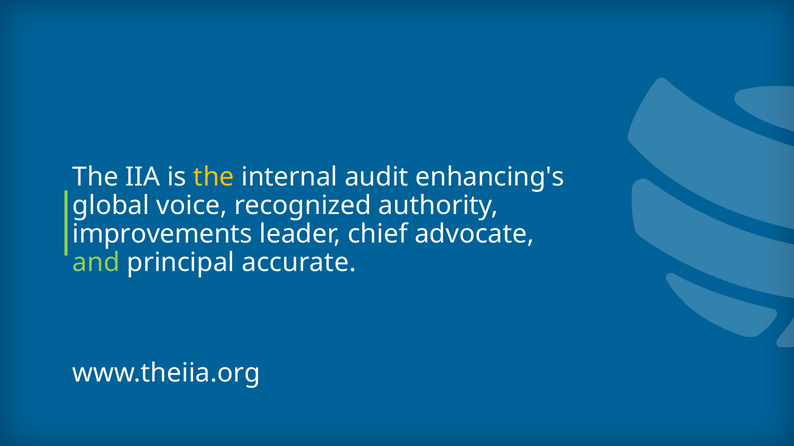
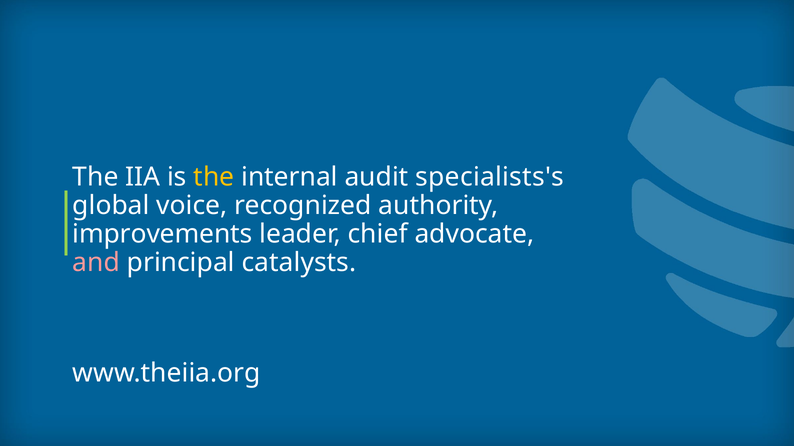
enhancing's: enhancing's -> specialists's (490, 177)
and colour: light green -> pink (96, 263)
accurate: accurate -> catalysts (299, 263)
